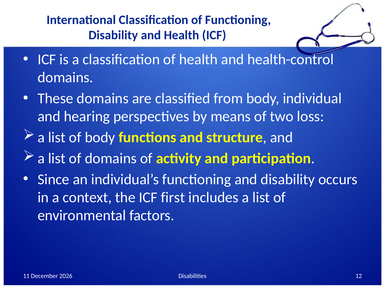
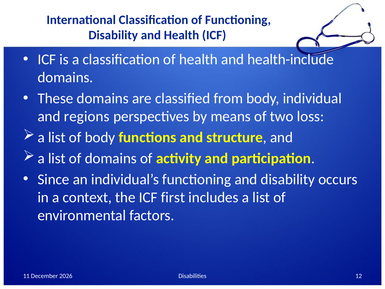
health-control: health-control -> health-include (291, 59)
hearing: hearing -> regions (87, 116)
